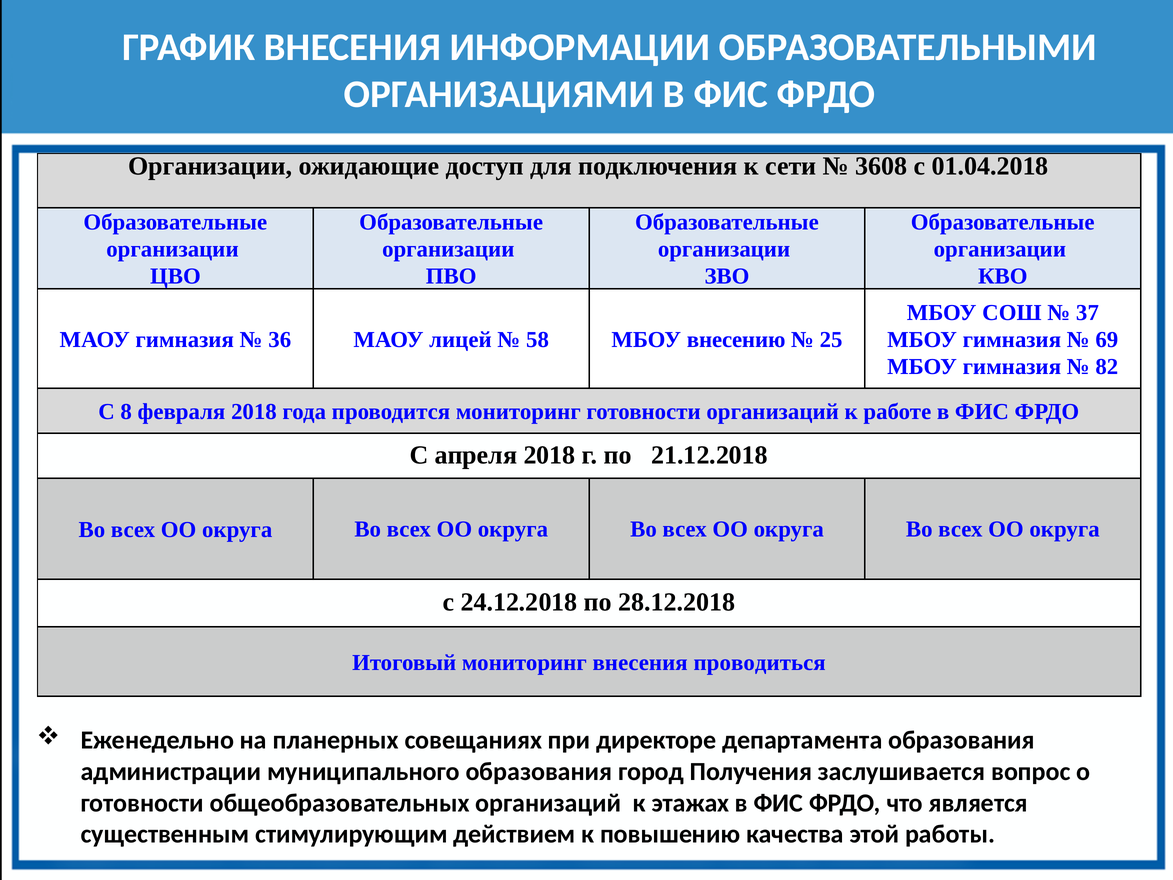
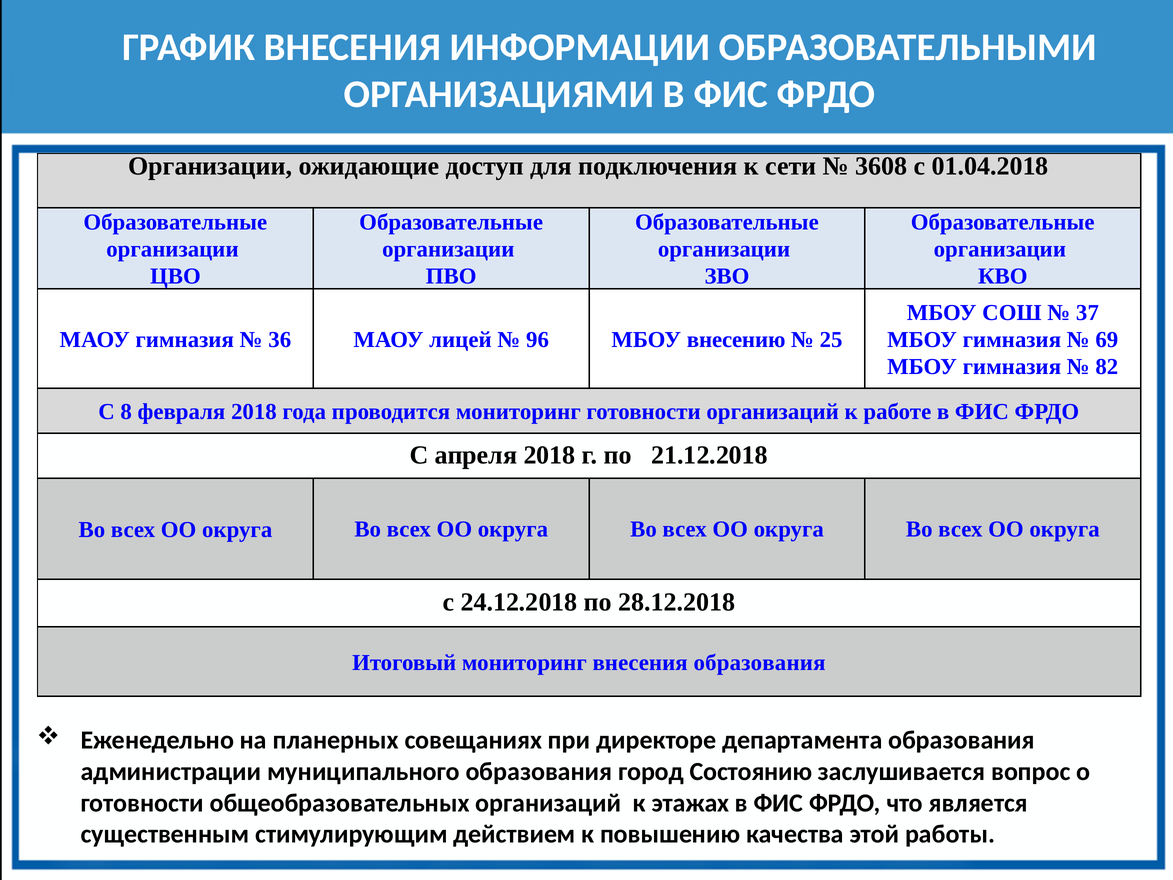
58: 58 -> 96 (538, 339)
внесения проводиться: проводиться -> образования (760, 662)
Получения: Получения -> Состоянию (751, 771)
